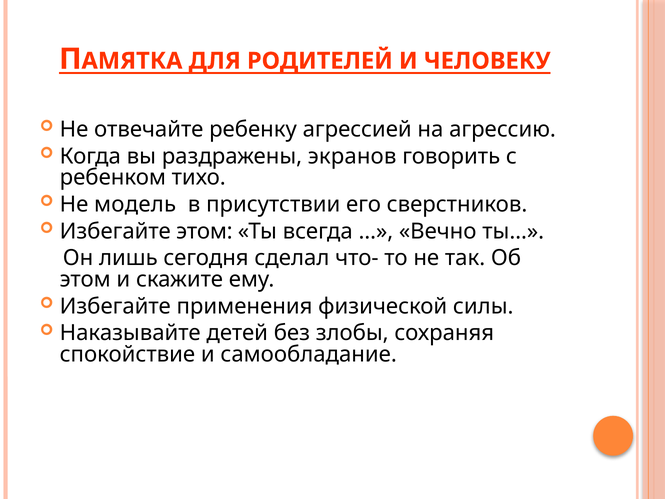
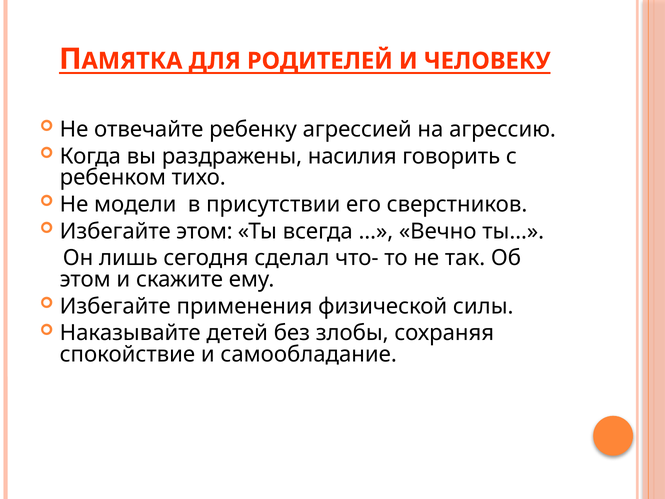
экранов: экранов -> насилия (352, 156)
модель: модель -> модели (135, 204)
